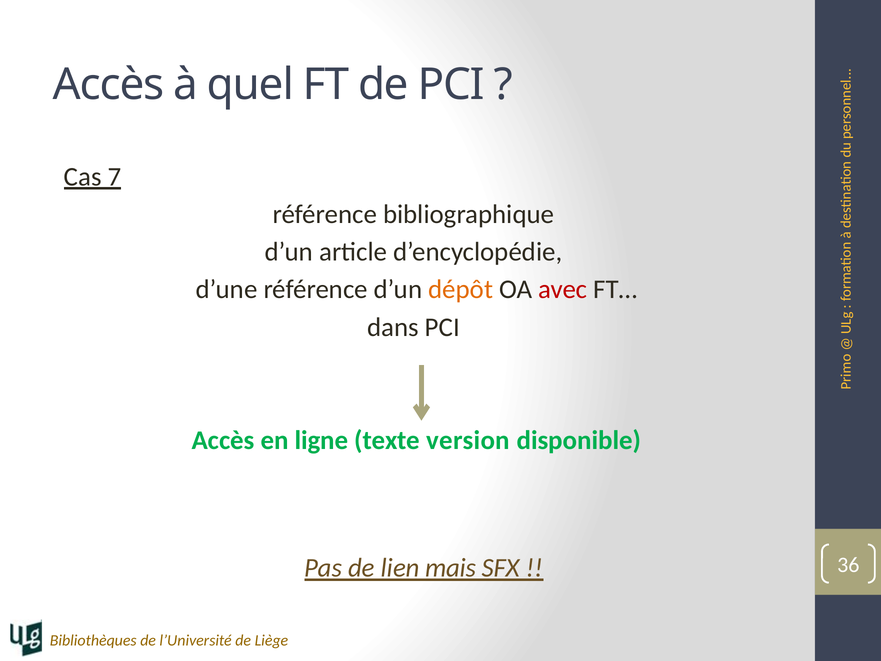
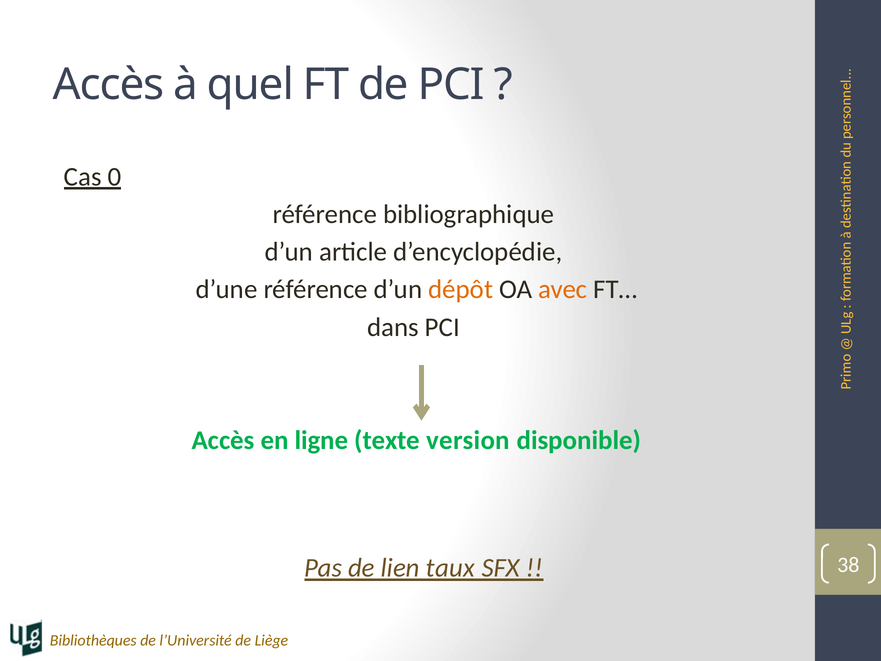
7: 7 -> 0 (114, 177)
avec colour: red -> orange (563, 289)
mais: mais -> taux (451, 568)
36: 36 -> 38 (848, 565)
